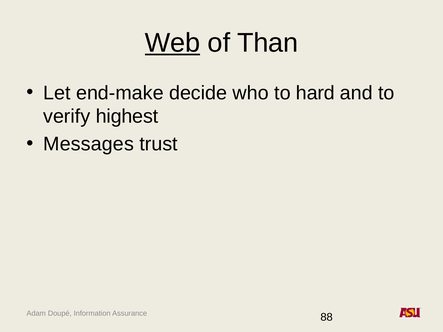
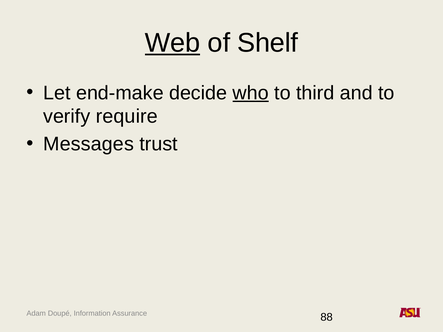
Than: Than -> Shelf (268, 43)
who underline: none -> present (251, 93)
hard: hard -> third (315, 93)
highest: highest -> require (127, 117)
